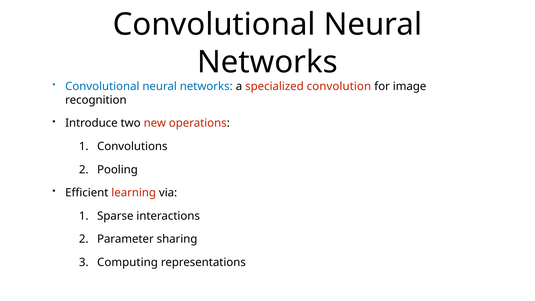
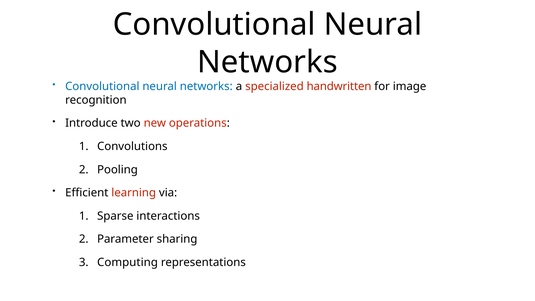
convolution: convolution -> handwritten (339, 86)
